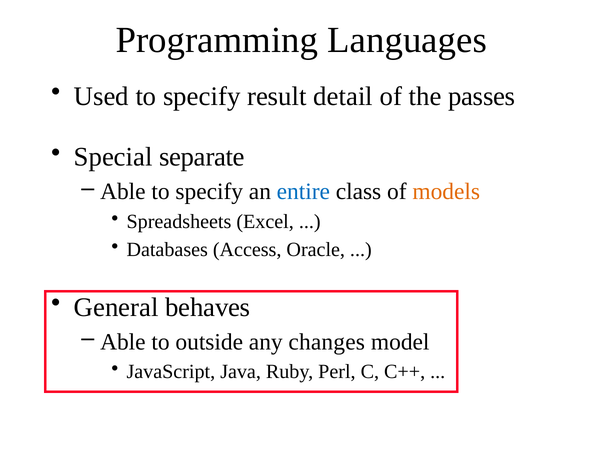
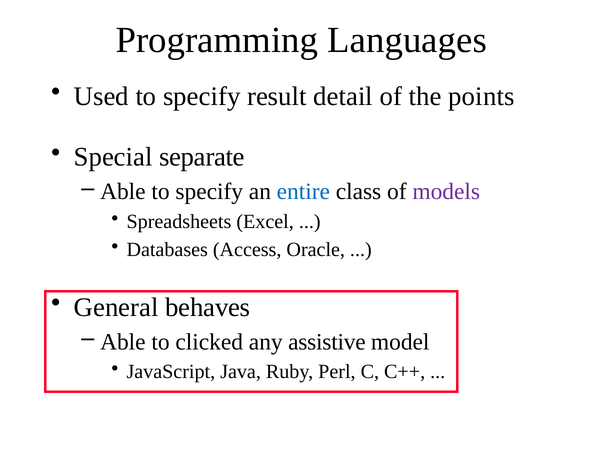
passes: passes -> points (481, 96)
models colour: orange -> purple (446, 192)
outside: outside -> clicked (209, 342)
changes: changes -> assistive (327, 342)
